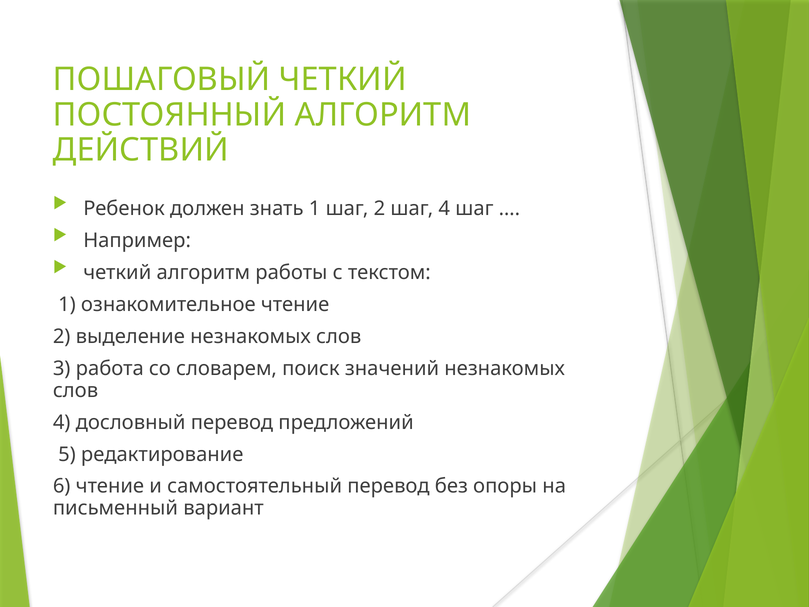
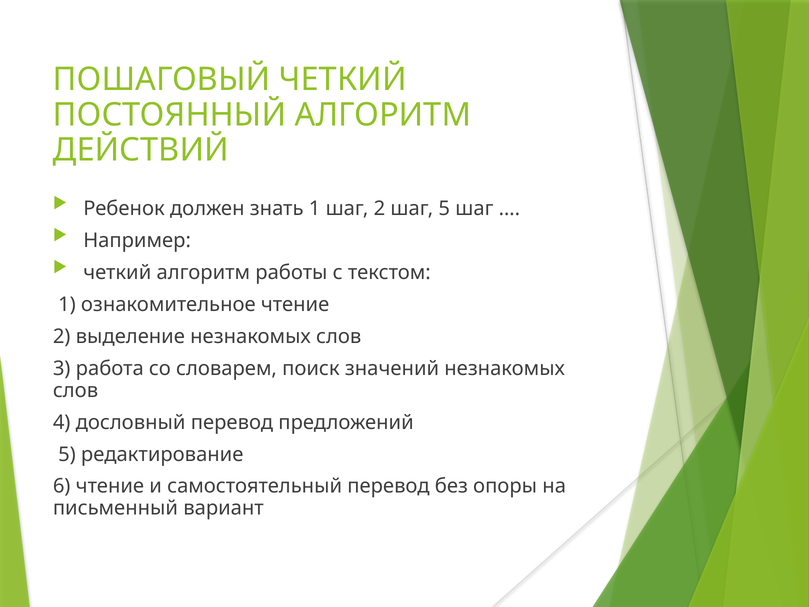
шаг 4: 4 -> 5 (444, 209)
